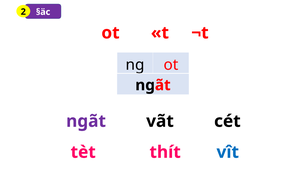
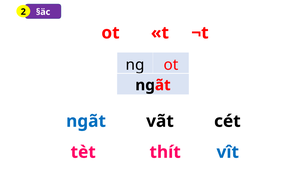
ngãt colour: purple -> blue (86, 121)
